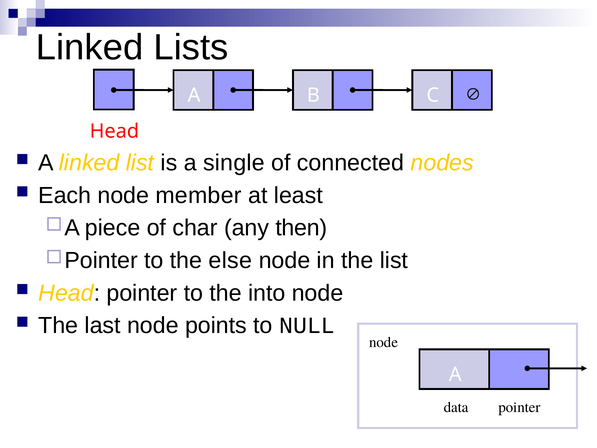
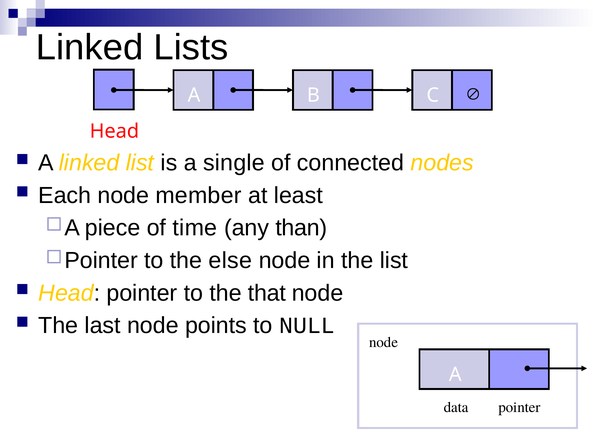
char: char -> time (195, 228)
then: then -> than (301, 228)
into: into -> that (267, 293)
